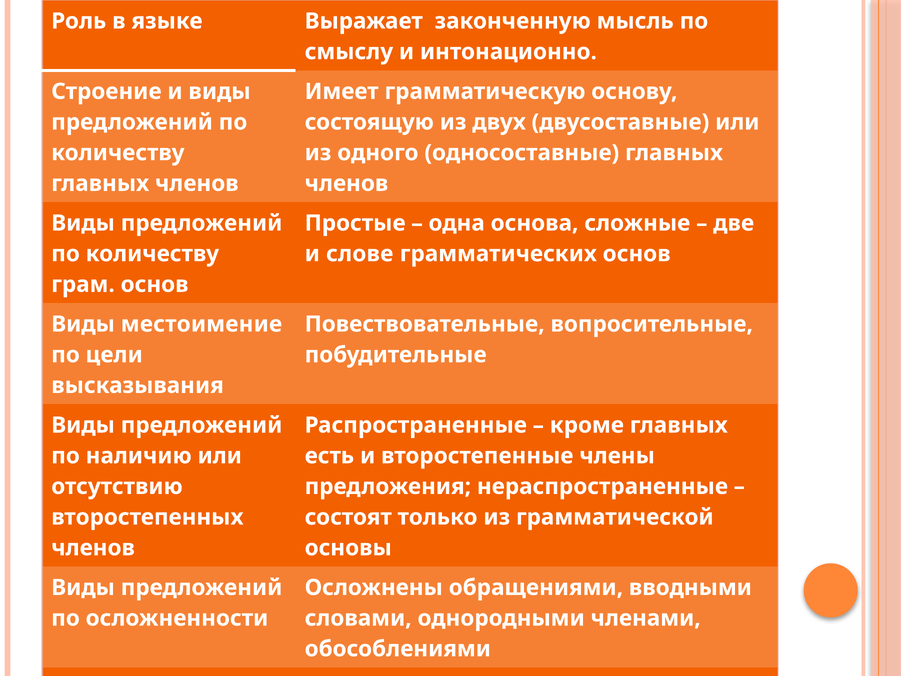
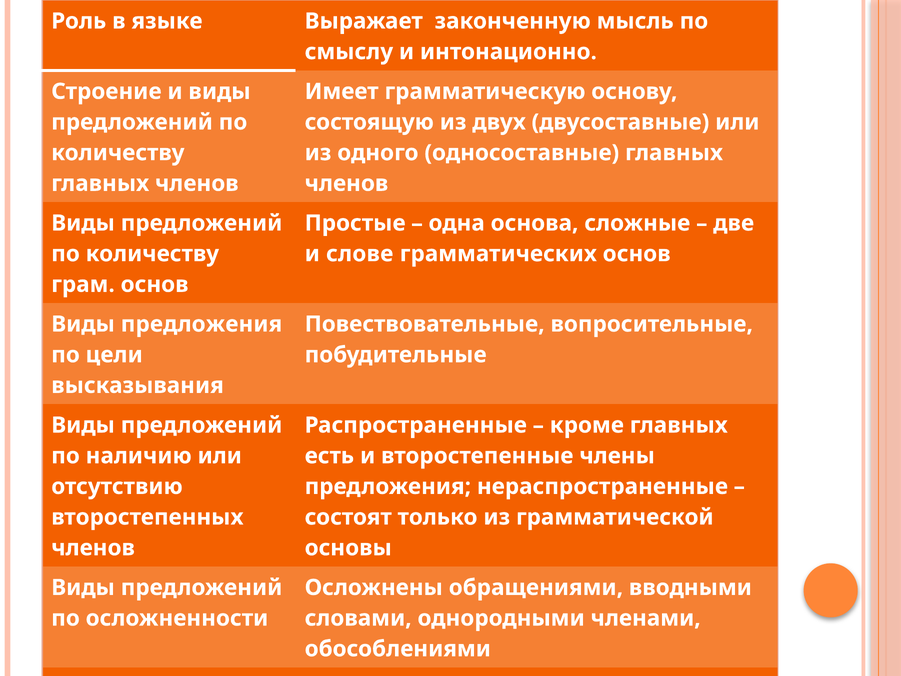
Виды местоимение: местоимение -> предложения (202, 324)
